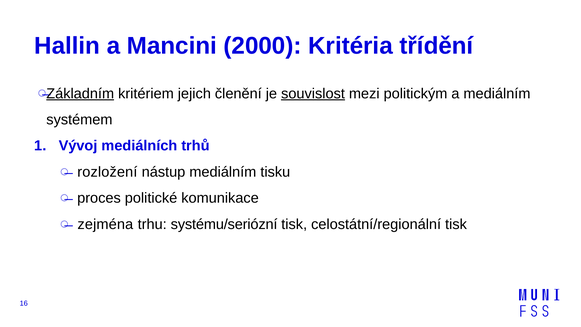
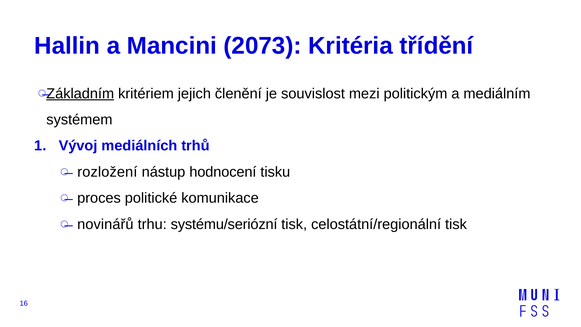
2000: 2000 -> 2073 (263, 46)
souvislost underline: present -> none (313, 93)
nástup mediálním: mediálním -> hodnocení (223, 172)
zejména: zejména -> novinářů (105, 224)
